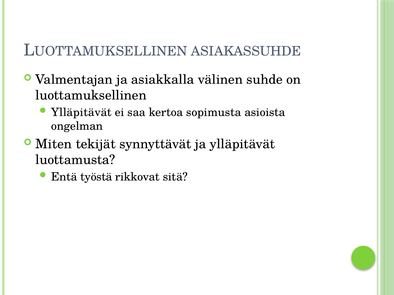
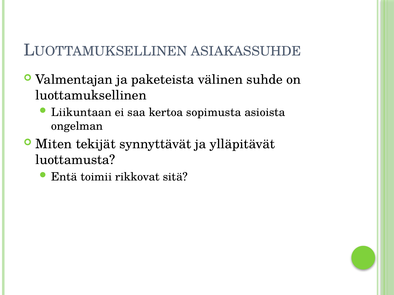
asiakkalla: asiakkalla -> paketeista (163, 80)
Ylläpitävät: Ylläpitävät -> Liikuntaan (81, 112)
työstä: työstä -> toimii (96, 177)
